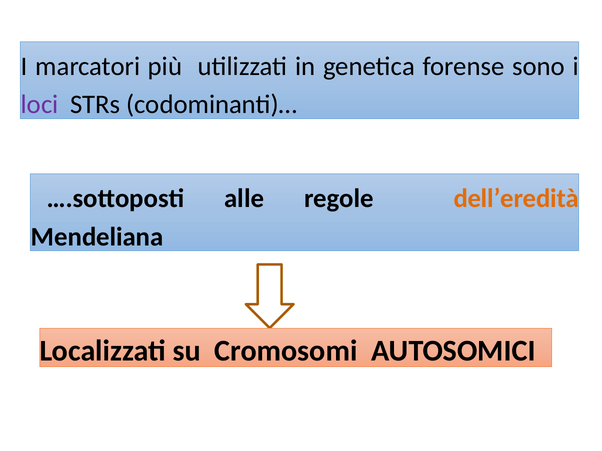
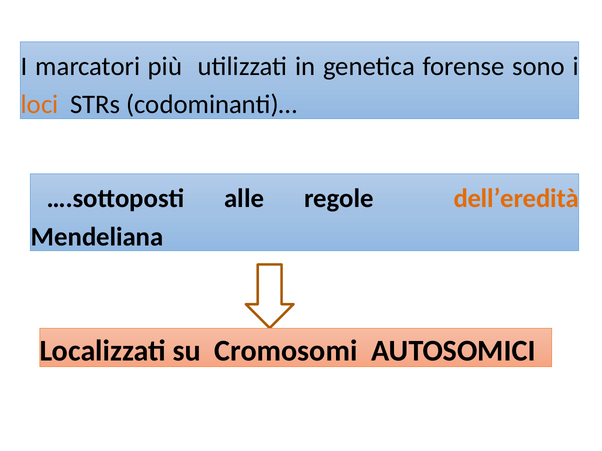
loci colour: purple -> orange (40, 105)
